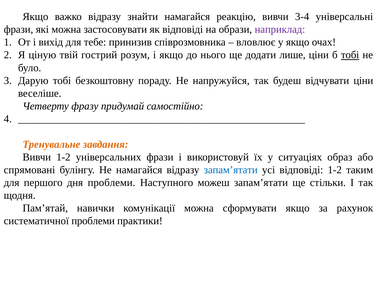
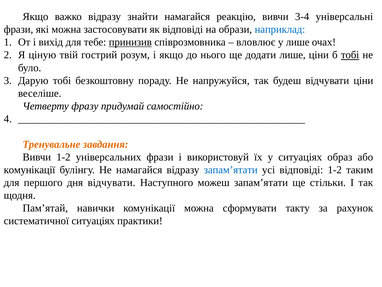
наприклад colour: purple -> blue (280, 29)
принизив underline: none -> present (130, 42)
у якщо: якщо -> лише (298, 42)
спрямовані: спрямовані -> комунікації (30, 170)
дня проблеми: проблеми -> відчувати (112, 182)
сформувати якщо: якщо -> такту (298, 208)
систематичної проблеми: проблеми -> ситуаціях (93, 220)
